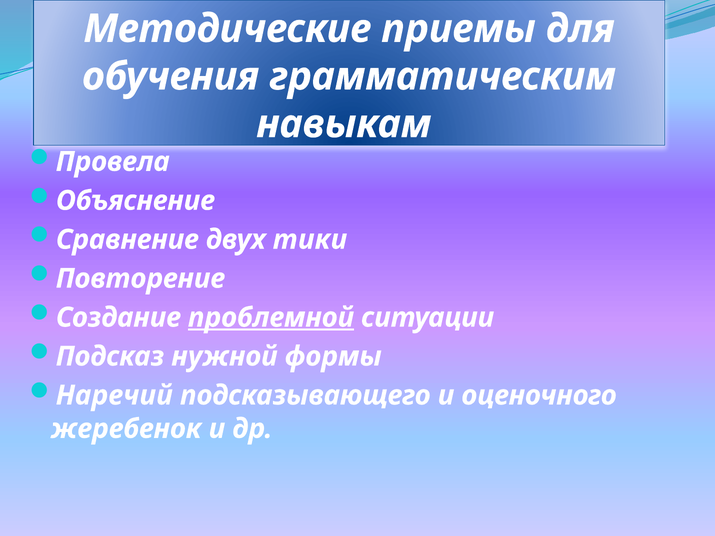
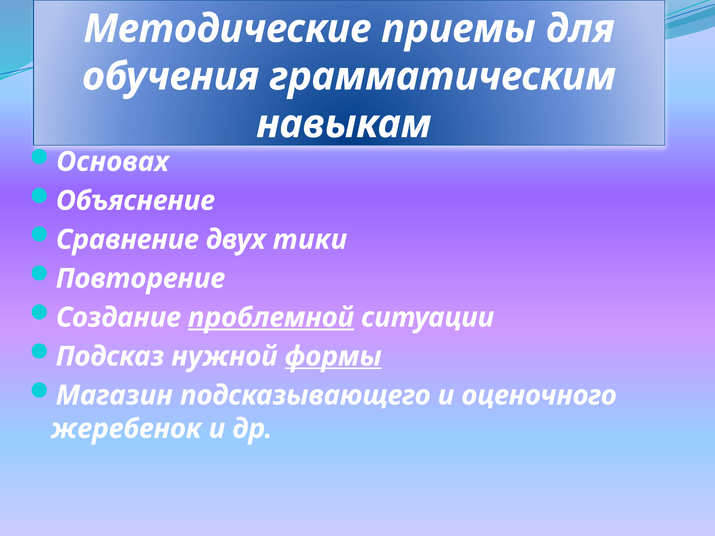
Провела: Провела -> Основах (113, 162)
формы underline: none -> present (333, 357)
Наречий: Наречий -> Магазин (114, 396)
